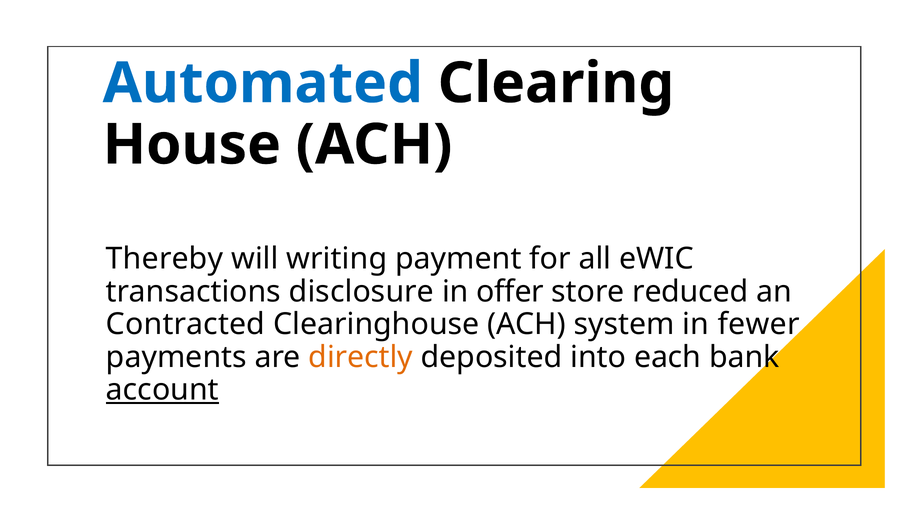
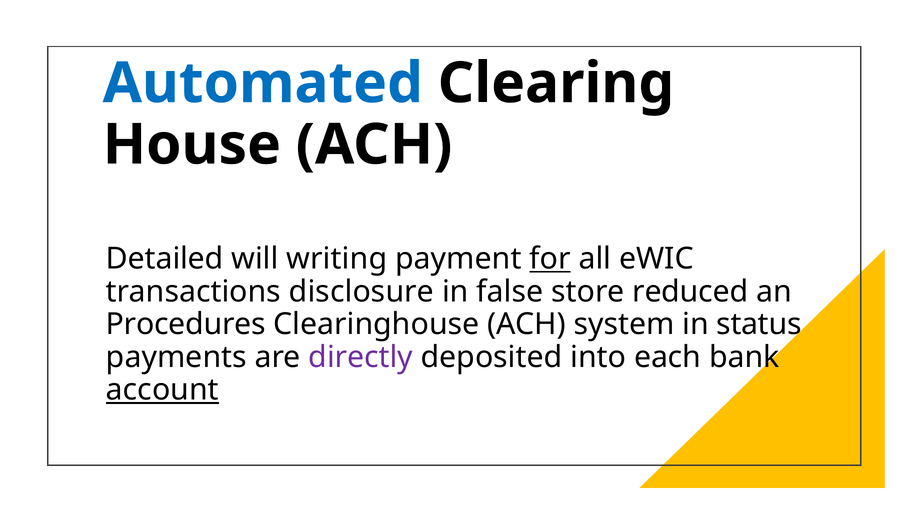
Thereby: Thereby -> Detailed (165, 258)
for underline: none -> present (550, 258)
offer: offer -> false (510, 291)
Contracted: Contracted -> Procedures (186, 324)
fewer: fewer -> status (759, 324)
directly colour: orange -> purple (361, 357)
